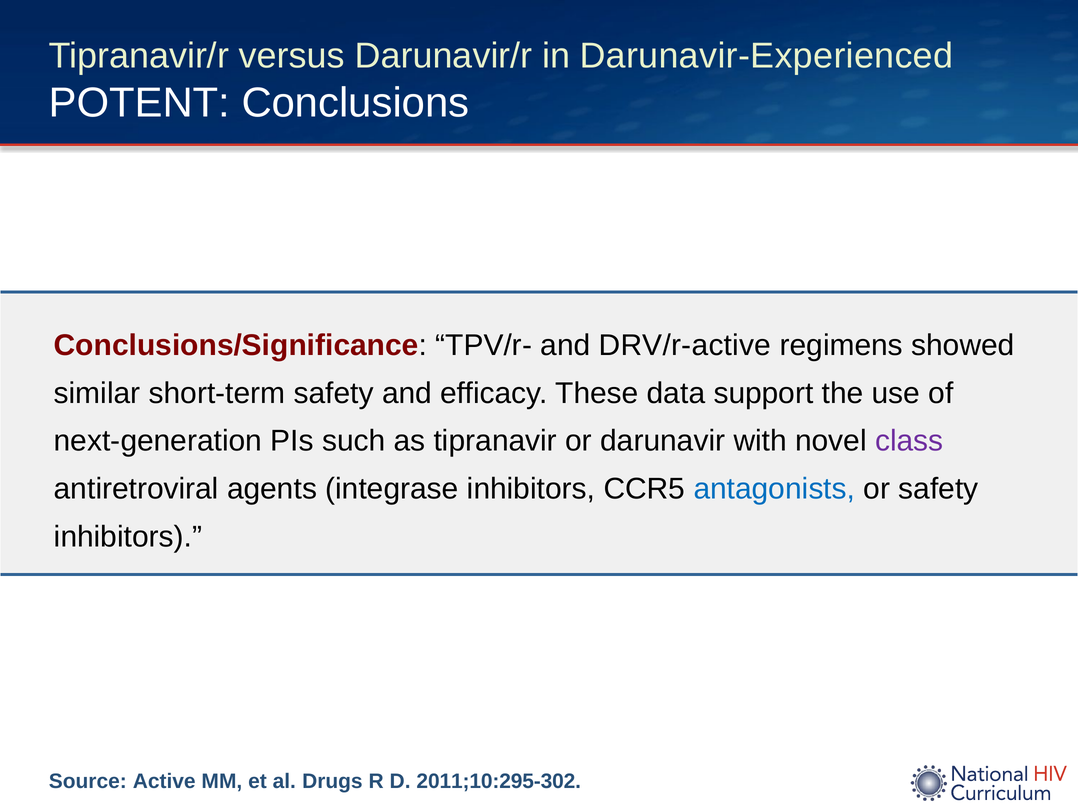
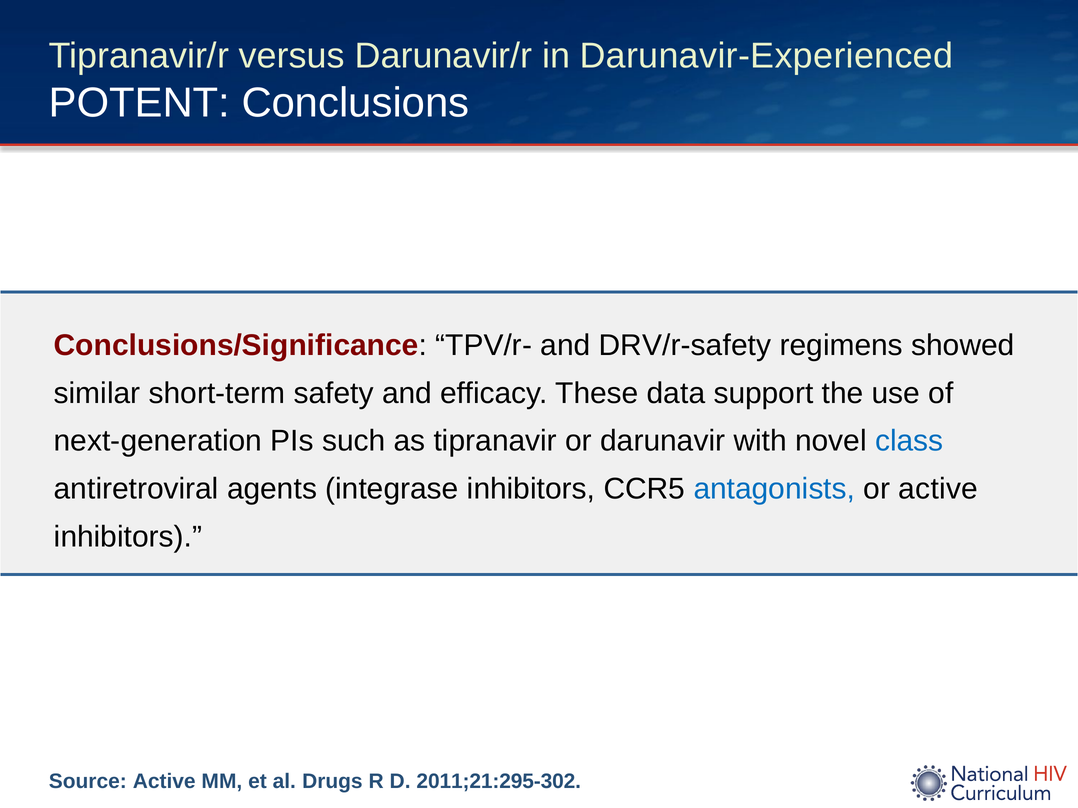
DRV/r-active: DRV/r-active -> DRV/r-safety (685, 346)
class colour: purple -> blue (909, 441)
or safety: safety -> active (938, 489)
2011;10:295-302: 2011;10:295-302 -> 2011;21:295-302 (499, 782)
